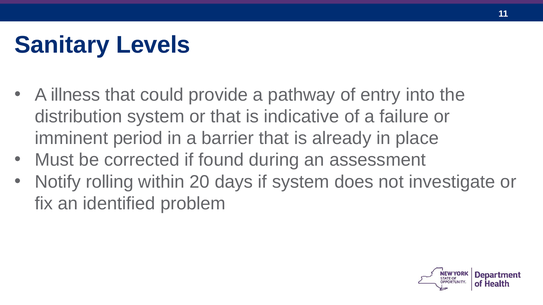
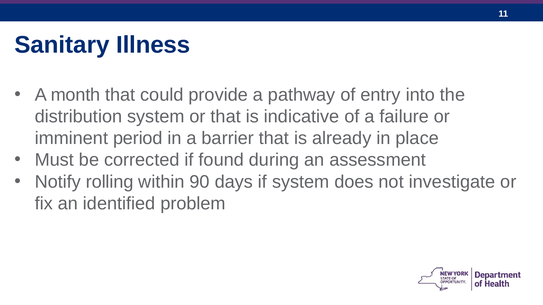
Levels: Levels -> Illness (153, 45)
illness: illness -> month (76, 95)
20: 20 -> 90 (200, 182)
